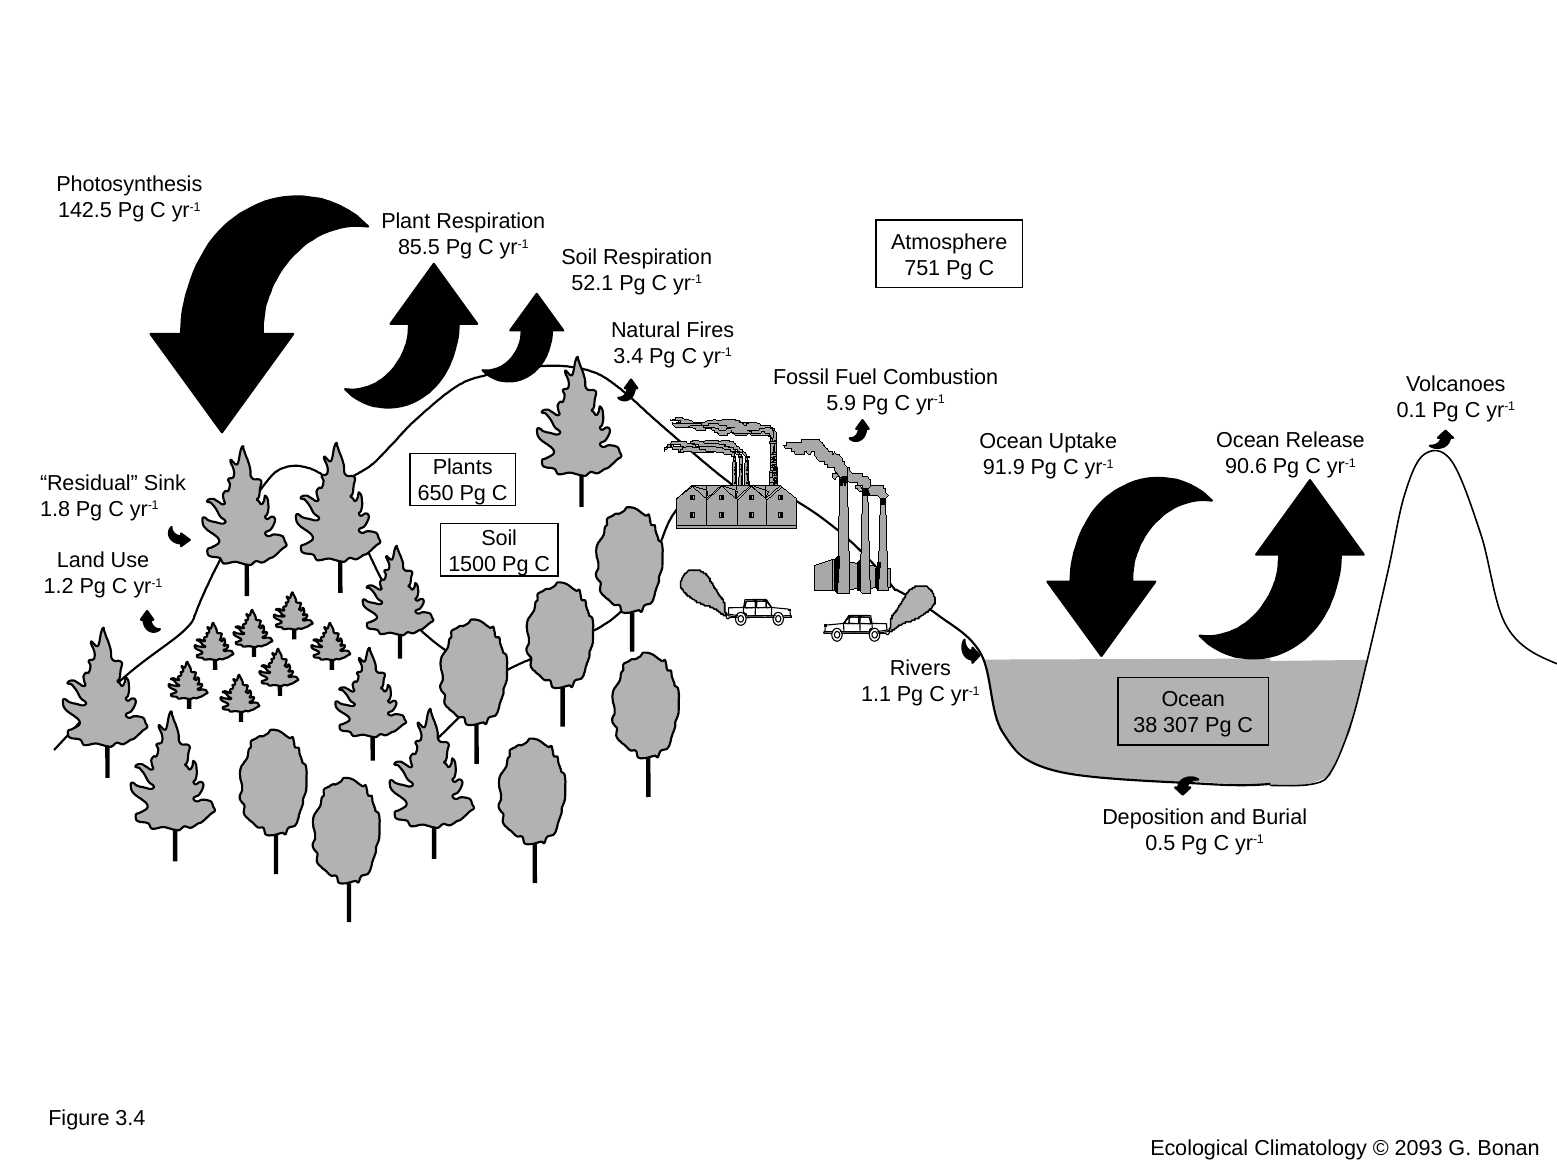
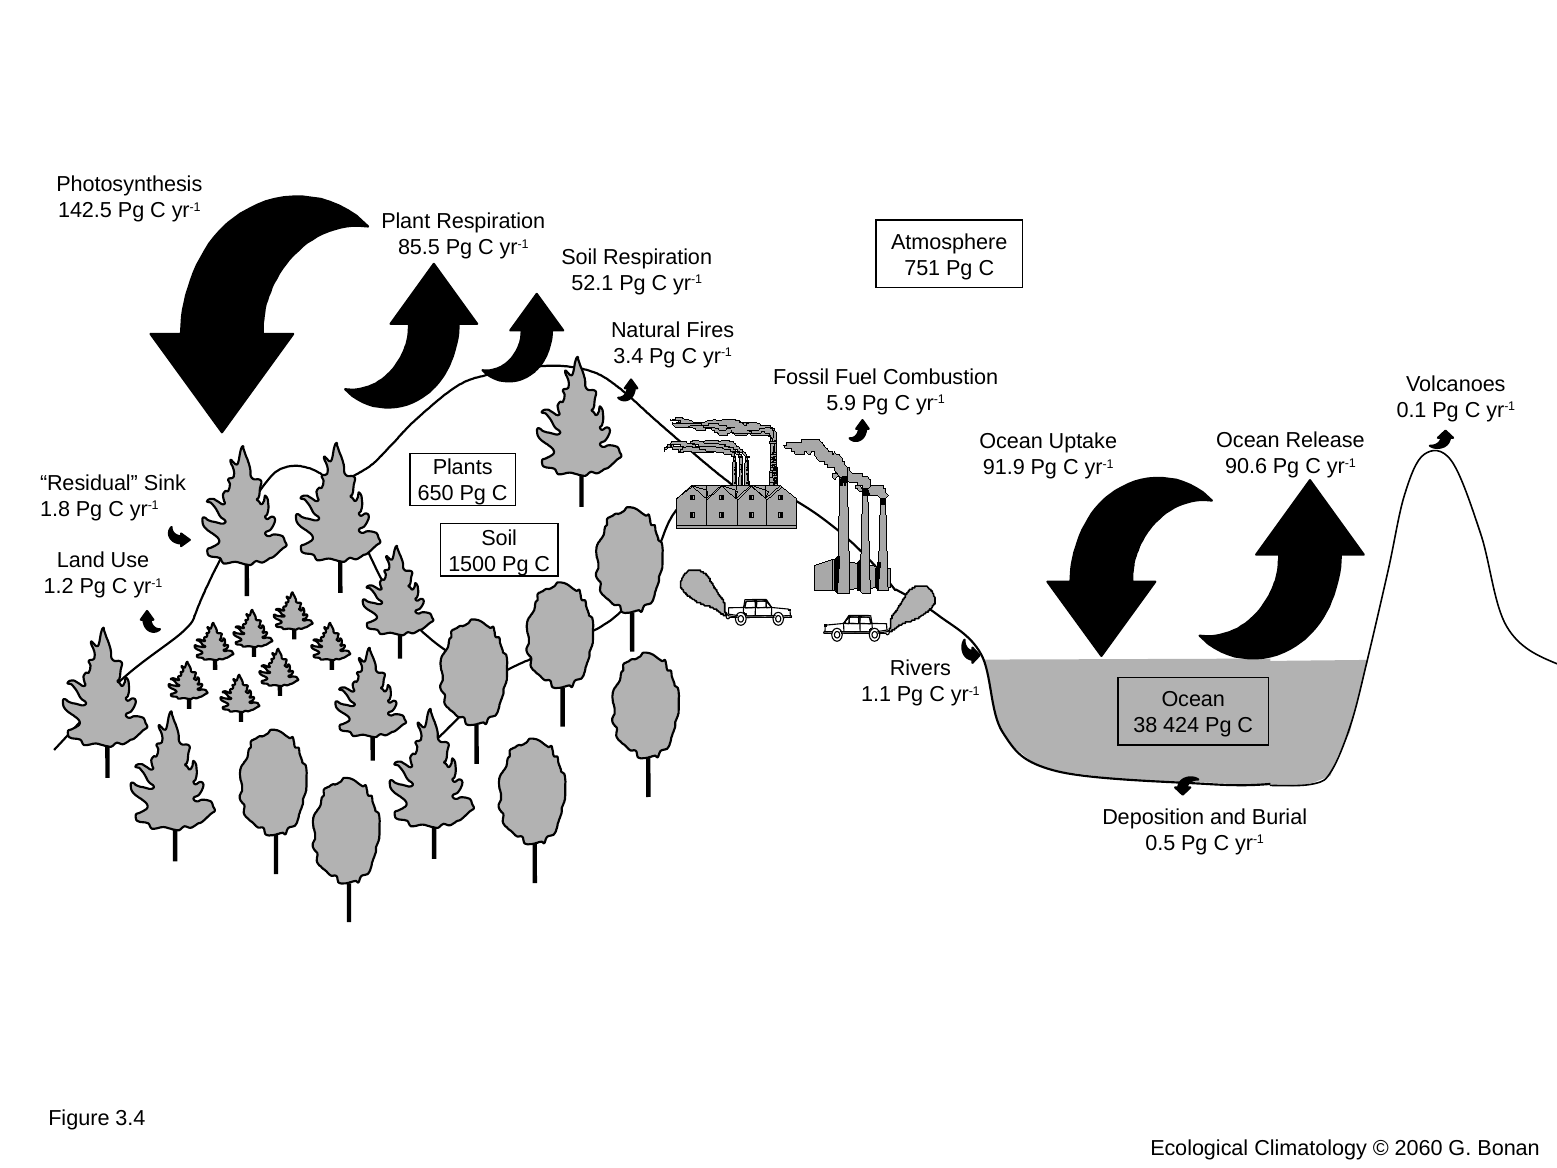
307: 307 -> 424 (1181, 726)
2093: 2093 -> 2060 (1419, 1148)
